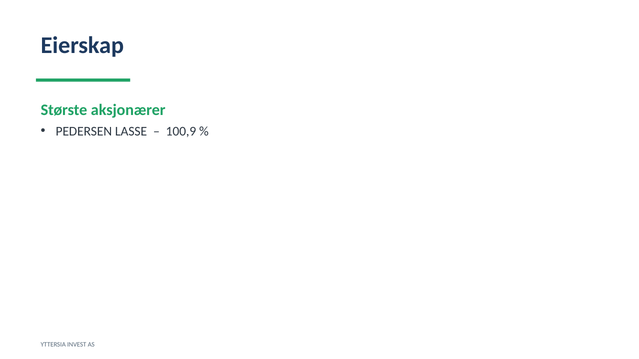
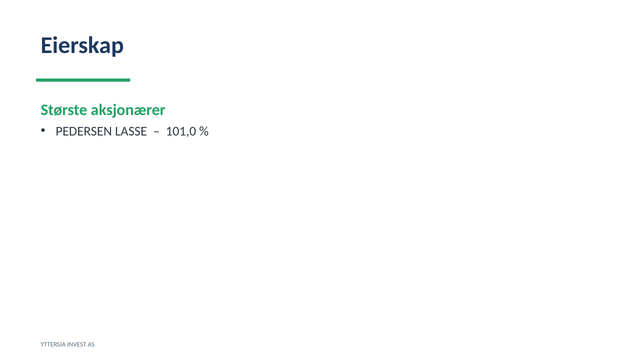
100,9: 100,9 -> 101,0 (181, 131)
